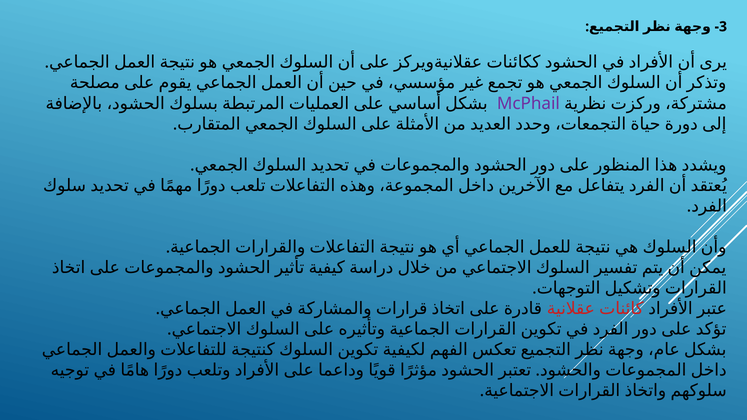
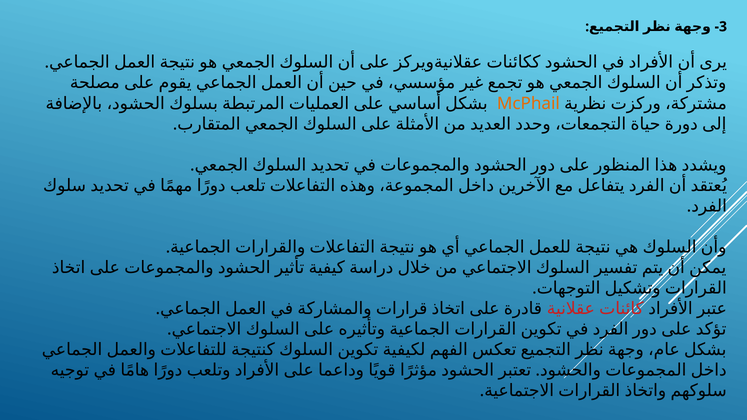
McPhail colour: purple -> orange (528, 103)
